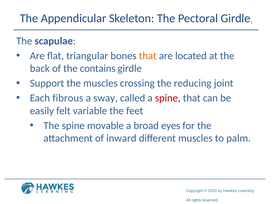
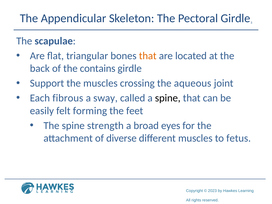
reducing: reducing -> aqueous (193, 83)
spine colour: red -> black (168, 98)
variable: variable -> forming (90, 111)
movable: movable -> strength (105, 126)
inward: inward -> diverse (121, 138)
palm: palm -> fetus (239, 138)
